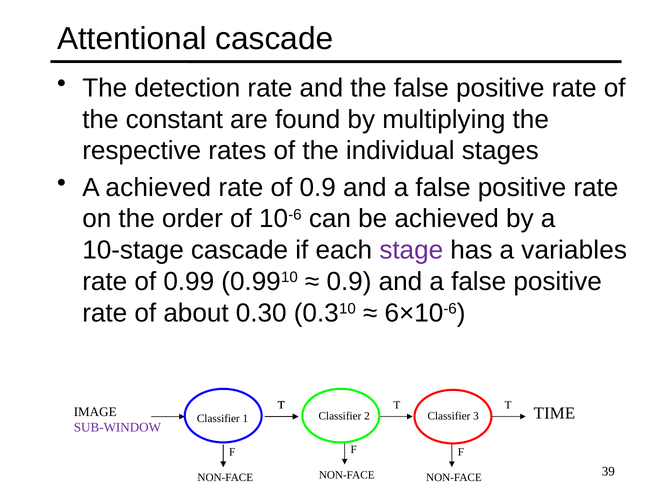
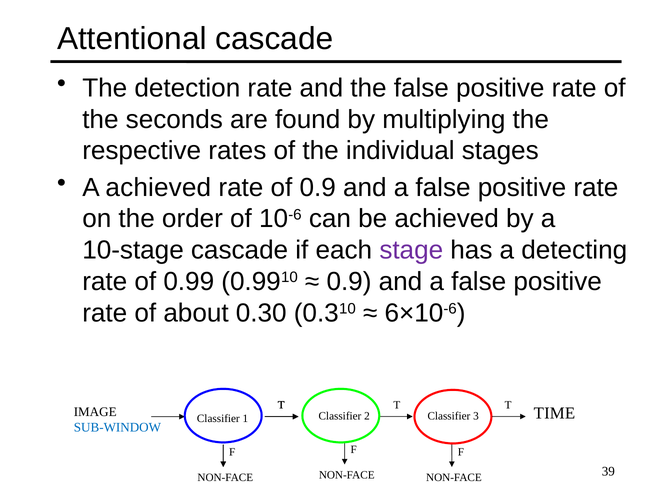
constant: constant -> seconds (174, 119)
variables: variables -> detecting (574, 250)
SUB-WINDOW colour: purple -> blue (117, 428)
